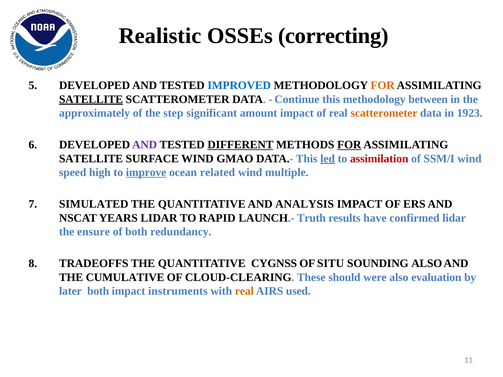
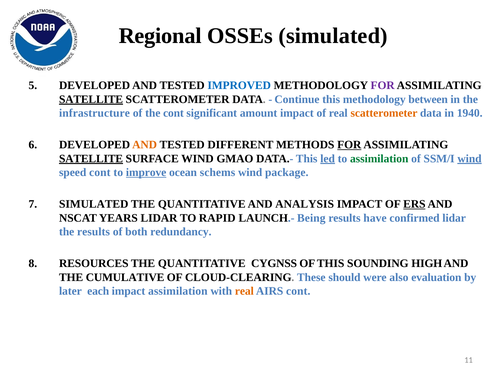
Realistic: Realistic -> Regional (160, 36)
OSSEs correcting: correcting -> simulated (333, 36)
FOR colour: orange -> purple (383, 86)
approximately: approximately -> infrastructure (94, 113)
the step: step -> cont (173, 113)
1923: 1923 -> 1940 (470, 113)
AND colour: purple -> orange (145, 145)
DIFFERENT underline: present -> none (240, 145)
SATELLITE underline: none -> present (91, 159)
assimilation colour: red -> green (379, 159)
wind underline: none -> present (470, 159)
speed high: high -> cont (100, 172)
related: related -> schems (218, 172)
multiple: multiple -> package (287, 172)
ERS underline: none -> present (414, 204)
Truth: Truth -> Being (311, 218)
the ensure: ensure -> results (94, 232)
TRADEOFFS: TRADEOFFS -> RESOURCES (94, 264)
OF SITU: SITU -> THIS (331, 264)
SOUNDING ALSO: ALSO -> HIGH (427, 264)
later both: both -> each (98, 291)
impact instruments: instruments -> assimilation (178, 291)
AIRS used: used -> cont (298, 291)
